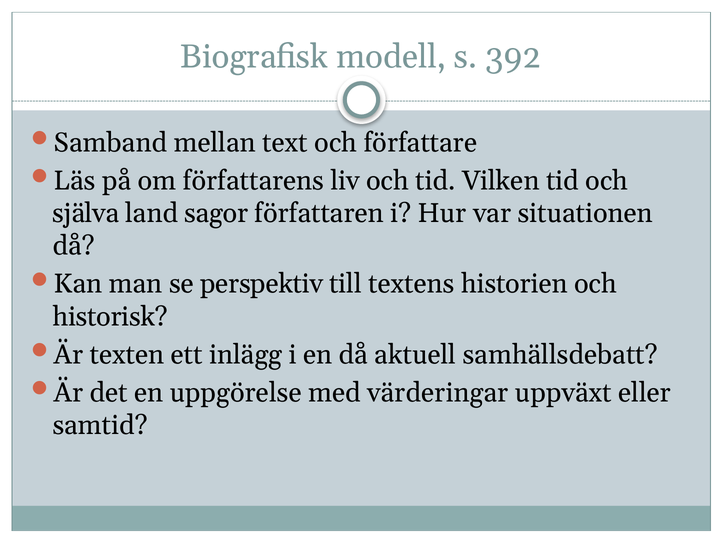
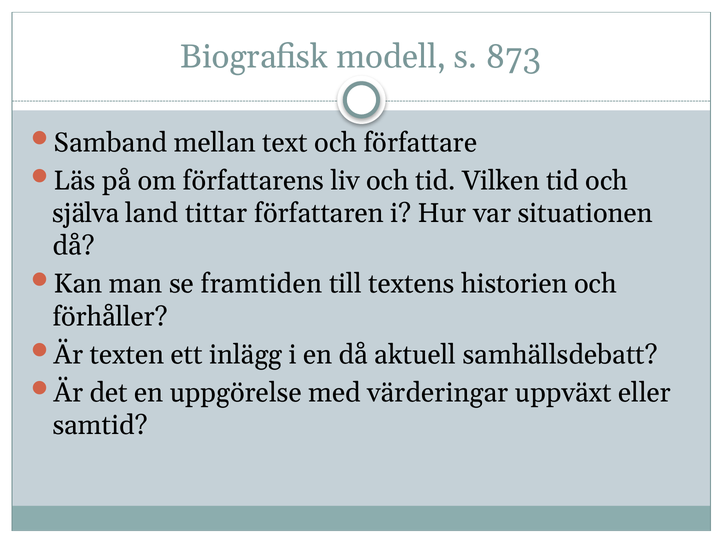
392: 392 -> 873 (513, 57)
sagor: sagor -> tittar (216, 213)
perspektiv: perspektiv -> framtiden (261, 284)
historisk: historisk -> förhåller (110, 316)
